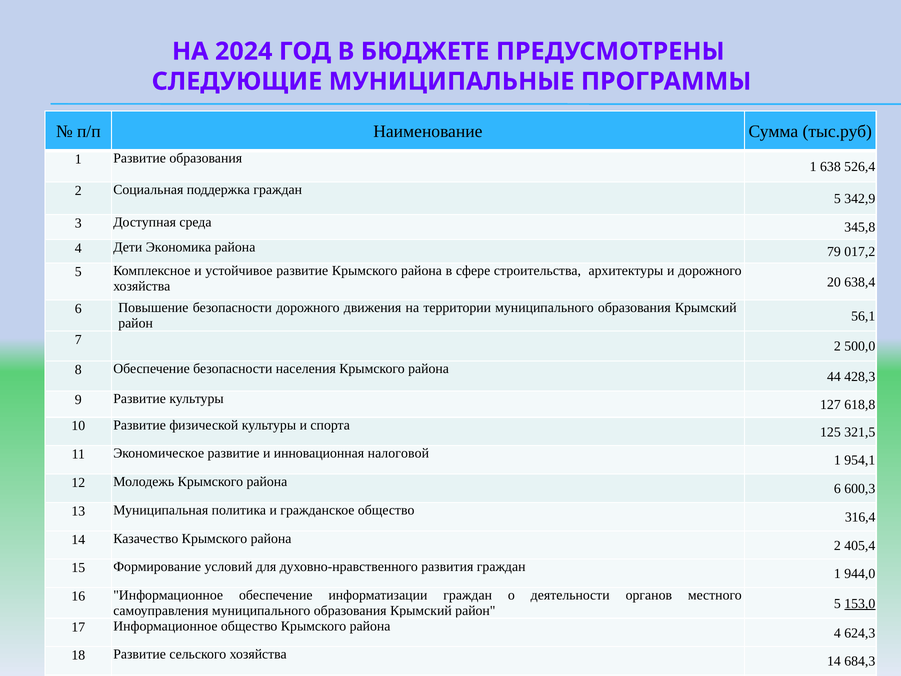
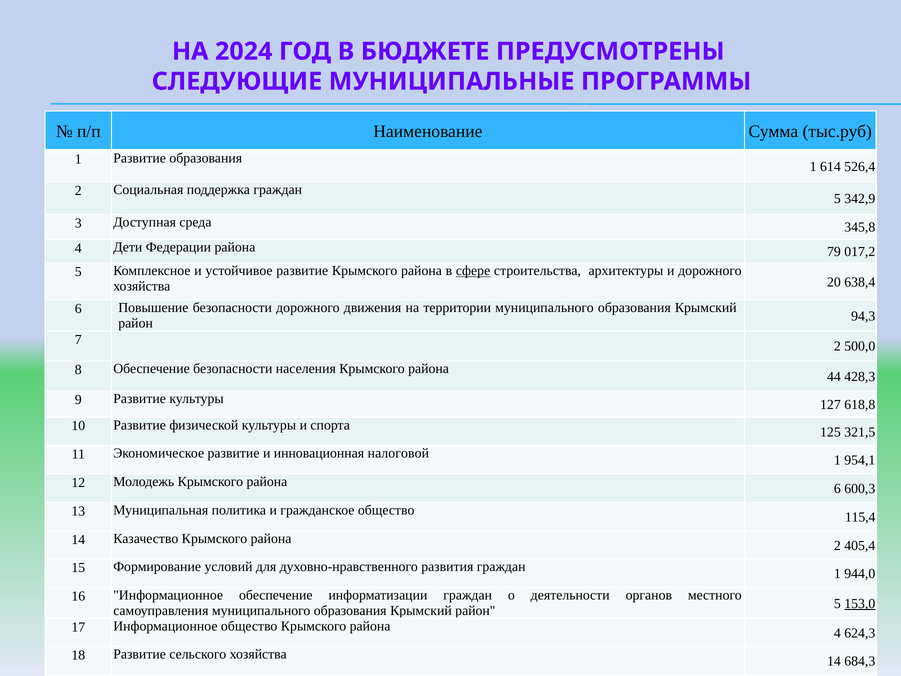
638: 638 -> 614 (830, 167)
Экономика: Экономика -> Федерации (178, 247)
сфере underline: none -> present (473, 271)
56,1: 56,1 -> 94,3 (863, 316)
316,4: 316,4 -> 115,4 (860, 517)
